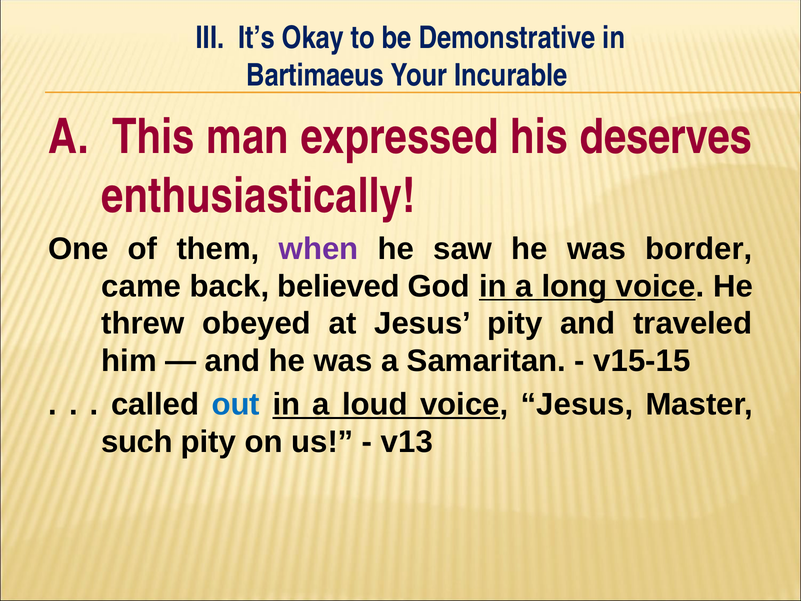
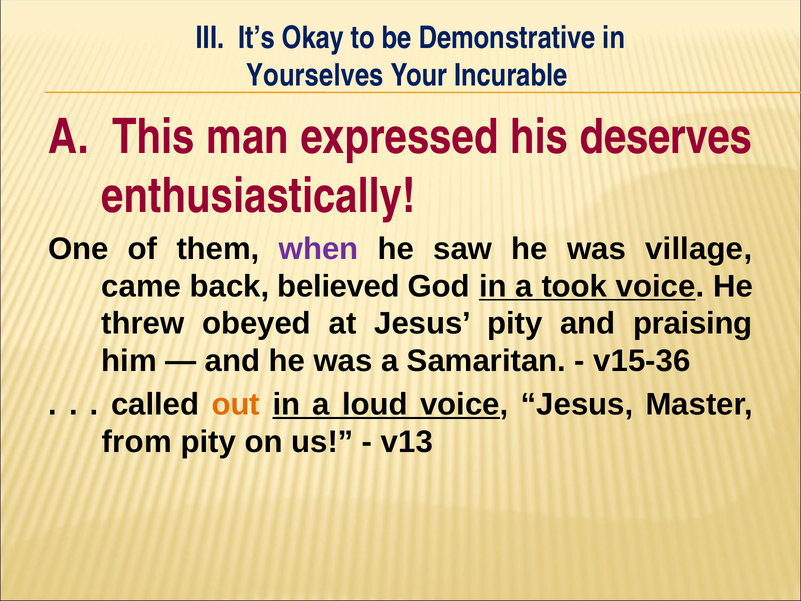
Bartimaeus: Bartimaeus -> Yourselves (315, 76)
border: border -> village (699, 249)
long: long -> took (574, 286)
traveled: traveled -> praising (693, 323)
v15-15: v15-15 -> v15-36 (642, 361)
out colour: blue -> orange (236, 404)
such: such -> from (137, 442)
